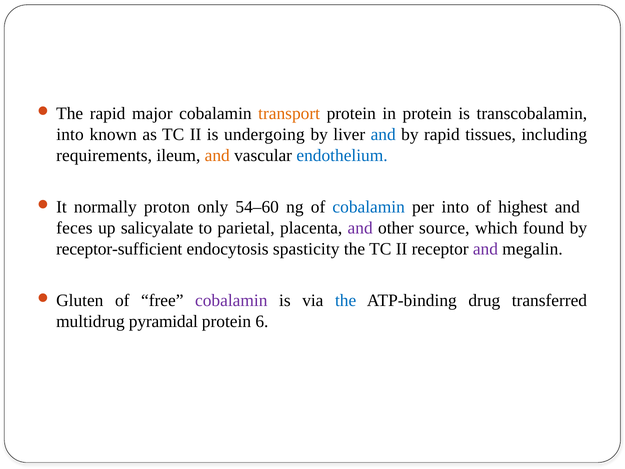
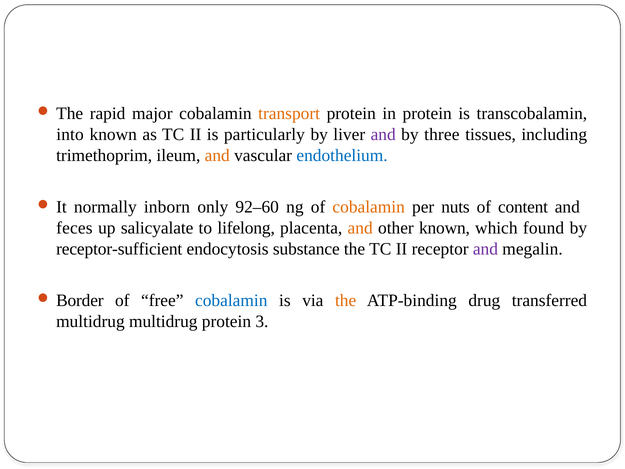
undergoing: undergoing -> particularly (264, 135)
and colour: blue -> purple (383, 135)
by rapid: rapid -> three (442, 135)
requirements: requirements -> trimethoprim (104, 155)
proton: proton -> inborn (167, 207)
54–60: 54–60 -> 92–60 (257, 207)
cobalamin colour: blue -> orange (369, 207)
per into: into -> nuts (456, 207)
highest: highest -> content (523, 207)
parietal: parietal -> lifelong (246, 228)
and colour: purple -> orange (360, 228)
other source: source -> known (444, 228)
spasticity: spasticity -> substance (306, 249)
Gluten: Gluten -> Border (80, 301)
cobalamin colour: purple -> blue (231, 301)
the colour: blue -> orange (346, 301)
multidrug pyramidal: pyramidal -> multidrug (163, 321)
6: 6 -> 3 (262, 321)
